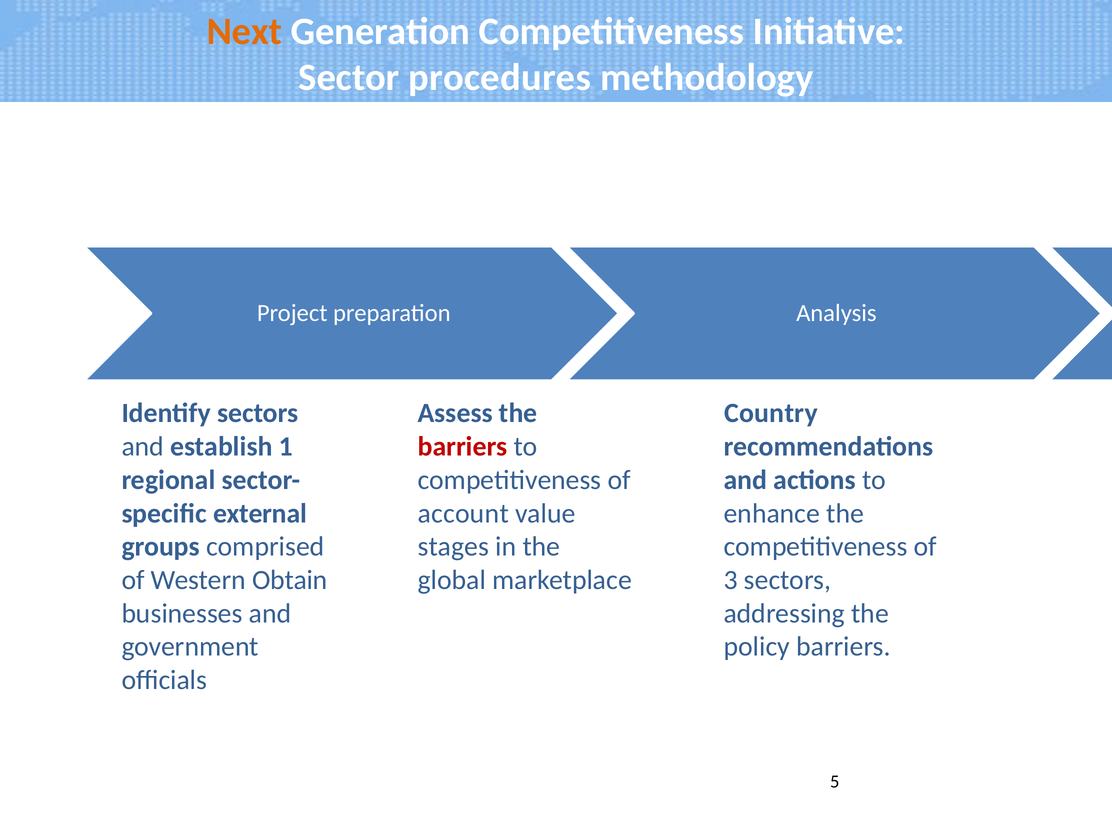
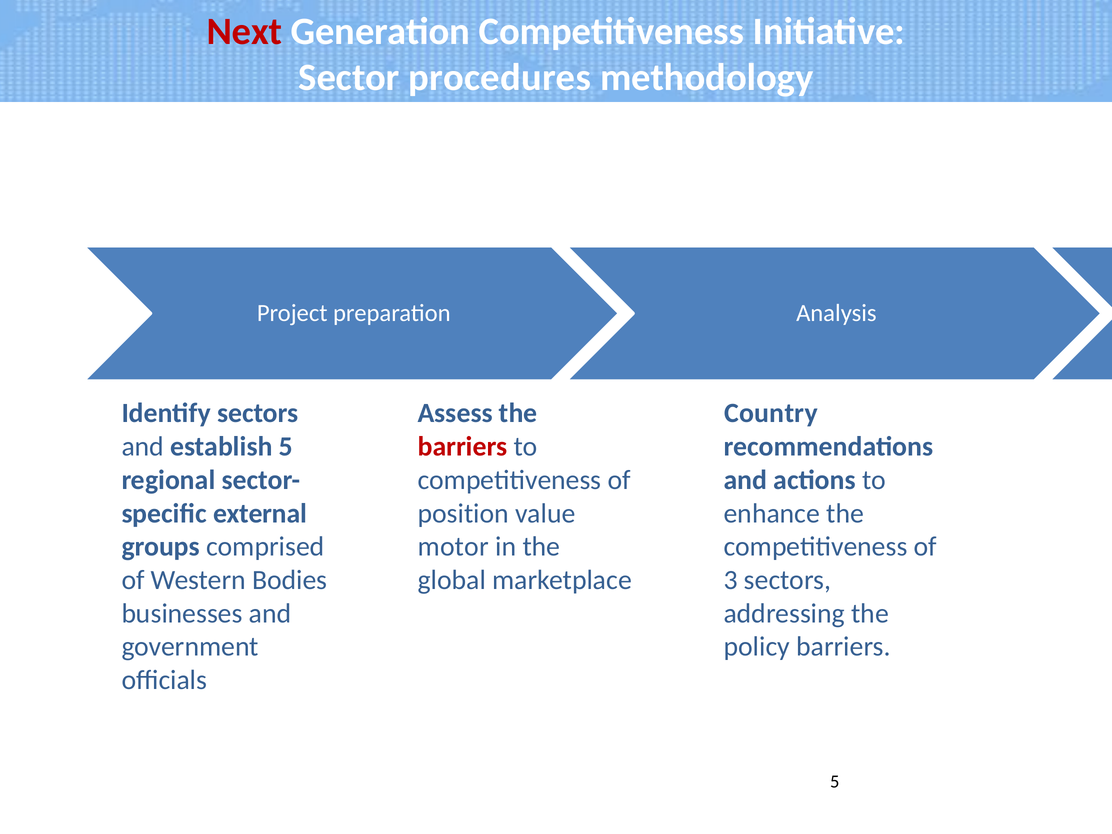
Next colour: orange -> red (244, 31)
establish 1: 1 -> 5 (286, 447)
account: account -> position (463, 513)
stages: stages -> motor (453, 547)
Obtain: Obtain -> Bodies (290, 580)
